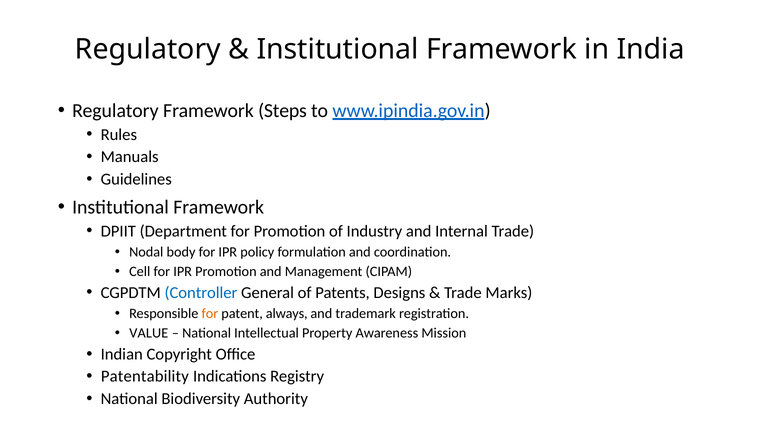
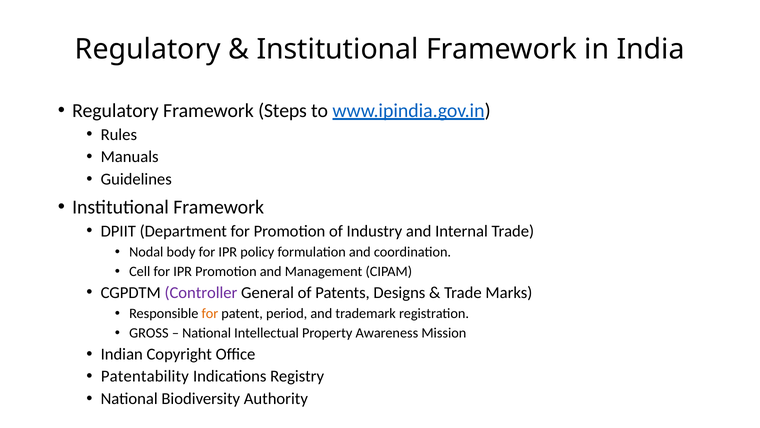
Controller colour: blue -> purple (201, 292)
always: always -> period (287, 313)
VALUE: VALUE -> GROSS (149, 333)
